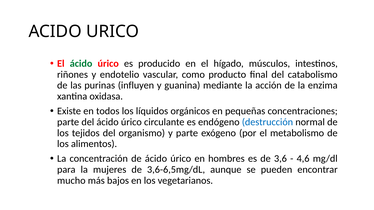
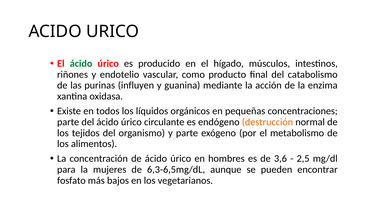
destrucción colour: blue -> orange (267, 122)
4,6: 4,6 -> 2,5 (303, 159)
3,6-6,5mg/dL: 3,6-6,5mg/dL -> 6,3-6,5mg/dL (176, 170)
mucho: mucho -> fosfato (71, 181)
